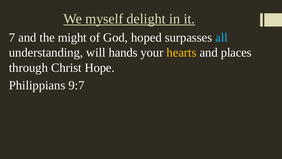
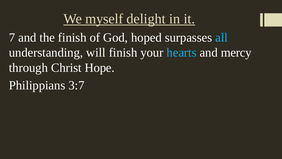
the might: might -> finish (72, 37)
will hands: hands -> finish (123, 52)
hearts colour: yellow -> light blue (182, 52)
places: places -> mercy (236, 52)
9:7: 9:7 -> 3:7 (76, 85)
